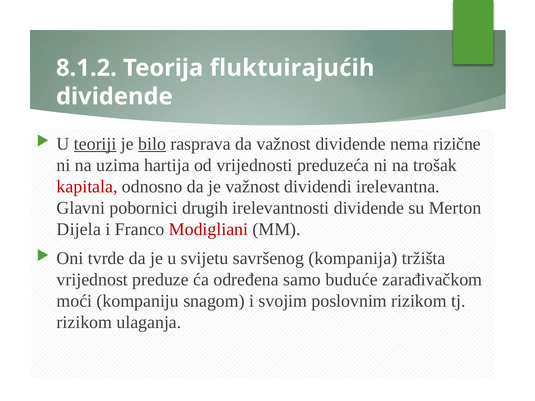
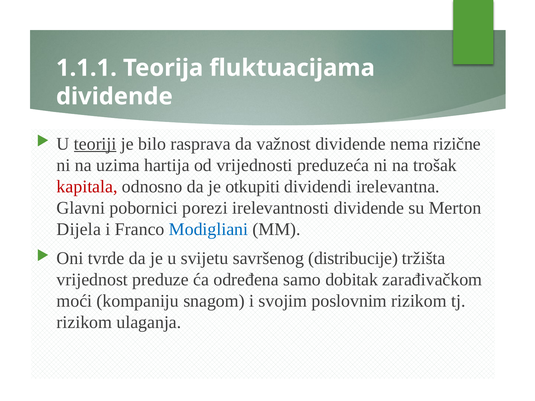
8.1.2: 8.1.2 -> 1.1.1 (86, 68)
fluktuirajućih: fluktuirajućih -> fluktuacijama (292, 68)
bilo underline: present -> none (152, 144)
je važnost: važnost -> otkupiti (253, 187)
drugih: drugih -> porezi (205, 208)
Modigliani colour: red -> blue (209, 230)
kompanija: kompanija -> distribucije (353, 258)
buduće: buduće -> dobitak (352, 280)
